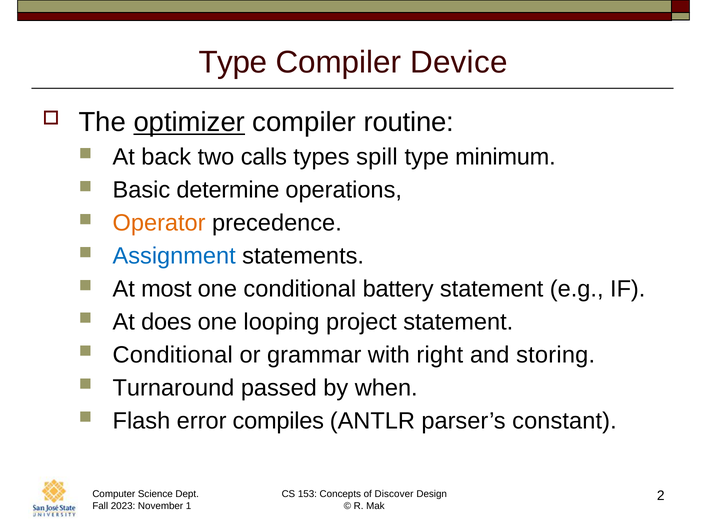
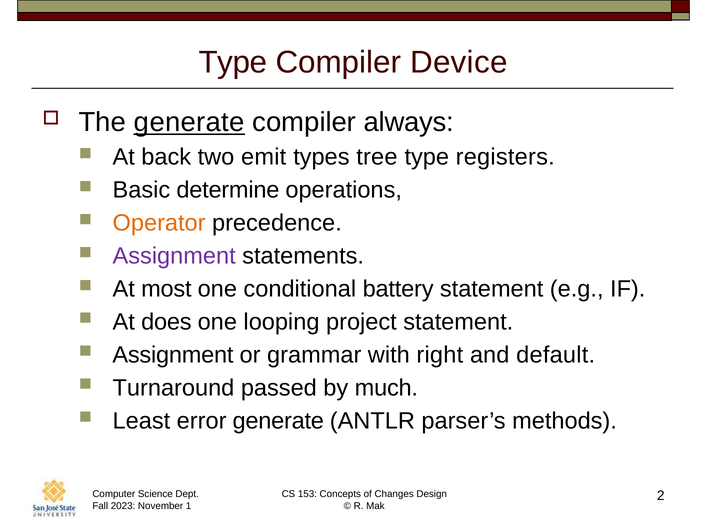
The optimizer: optimizer -> generate (189, 122)
routine: routine -> always (409, 122)
calls: calls -> emit (264, 157)
spill: spill -> tree (377, 157)
minimum: minimum -> registers (505, 157)
Assignment colour: blue -> purple (174, 256)
Conditional: Conditional -> Assignment (173, 355)
storing: storing -> default (556, 355)
when: when -> much (386, 388)
Flash: Flash -> Least (141, 421)
error compiles: compiles -> generate (278, 421)
constant: constant -> methods (565, 421)
Discover: Discover -> Changes (394, 494)
